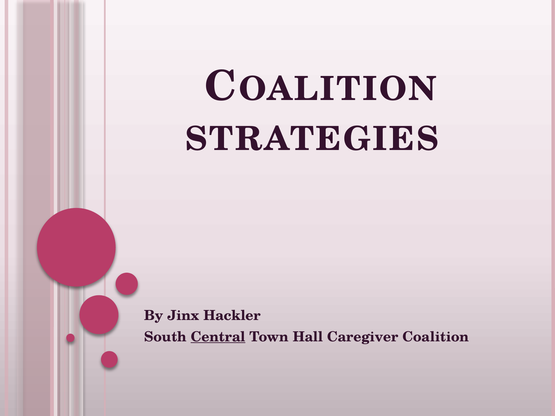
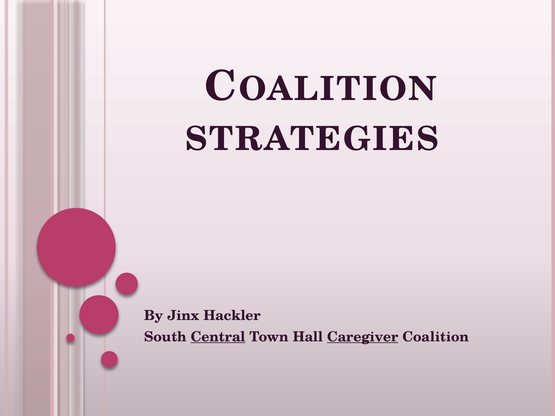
Caregiver underline: none -> present (363, 337)
